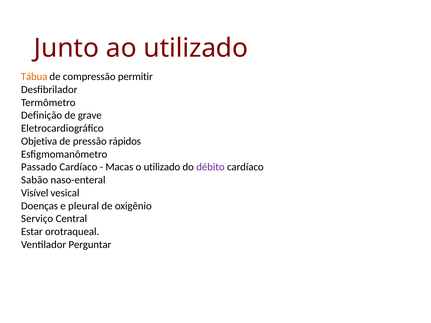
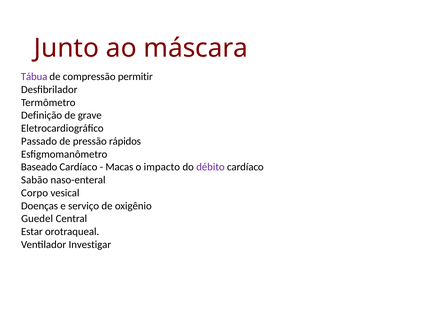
ao utilizado: utilizado -> máscara (196, 48)
Tábua colour: orange -> purple (34, 77)
Objetiva: Objetiva -> Passado (39, 141)
Passado: Passado -> Baseado (39, 167)
o utilizado: utilizado -> impacto (162, 167)
Visível: Visível -> Corpo (35, 193)
pleural: pleural -> serviço (84, 206)
Serviço: Serviço -> Guedel (37, 219)
Perguntar: Perguntar -> Investigar (90, 245)
